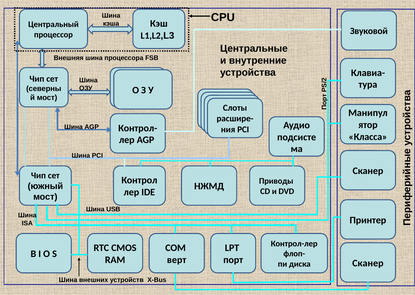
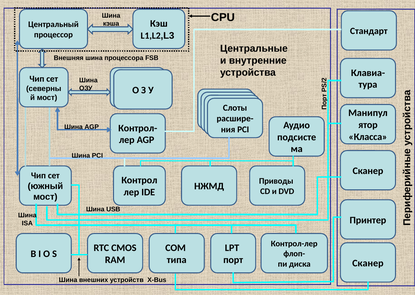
Звуковой: Звуковой -> Стандарт (369, 31)
верт: верт -> типа (177, 259)
